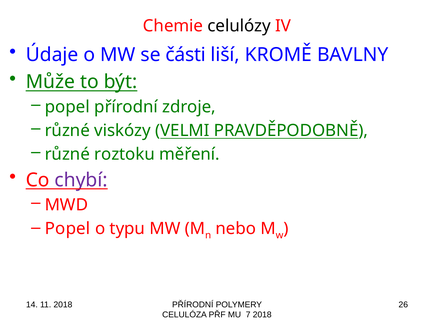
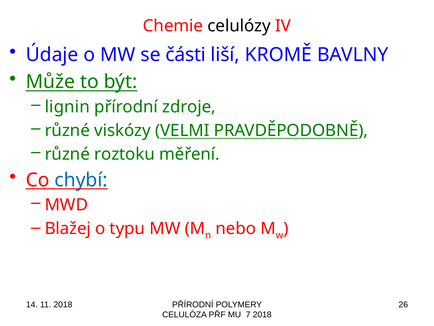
popel: popel -> lignin (67, 107)
chybí colour: purple -> blue (81, 180)
Popel: Popel -> Blažej (68, 228)
